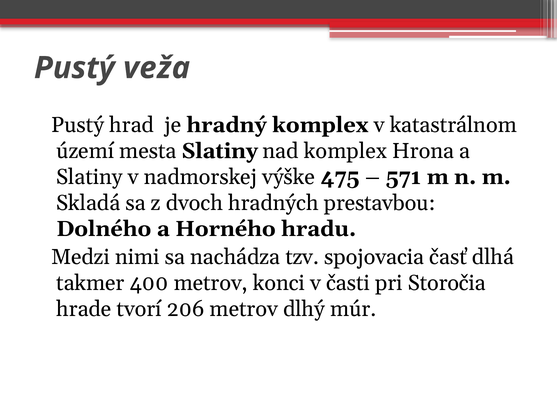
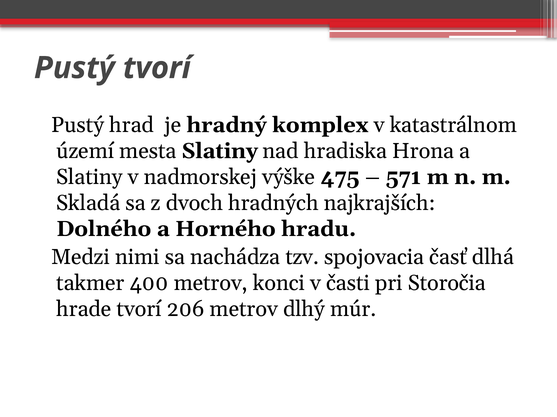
Pustý veža: veža -> tvorí (157, 68)
nad komplex: komplex -> hradiska (345, 151)
prestavbou: prestavbou -> najkrajších (380, 203)
